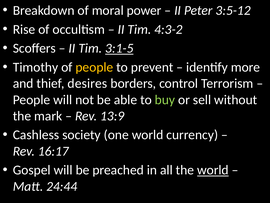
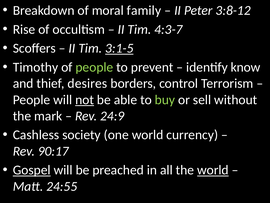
power: power -> family (144, 10)
3:5-12: 3:5-12 -> 3:8-12 (233, 10)
4:3-2: 4:3-2 -> 4:3-7 (168, 29)
people colour: yellow -> light green (94, 67)
more: more -> know (246, 67)
not underline: none -> present (85, 99)
13:9: 13:9 -> 24:9 (112, 116)
16:17: 16:17 -> 90:17 (53, 151)
Gospel underline: none -> present (32, 170)
24:44: 24:44 -> 24:55 (62, 186)
